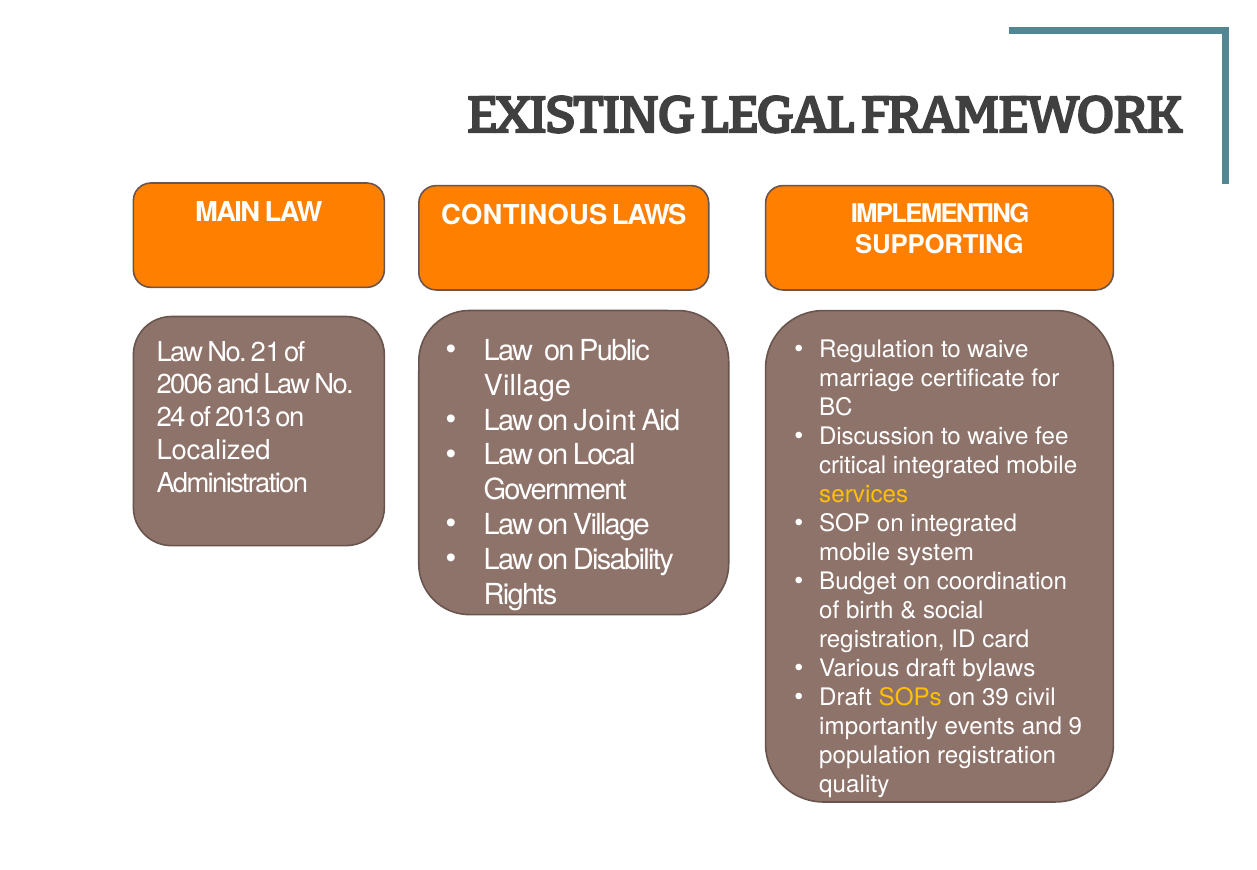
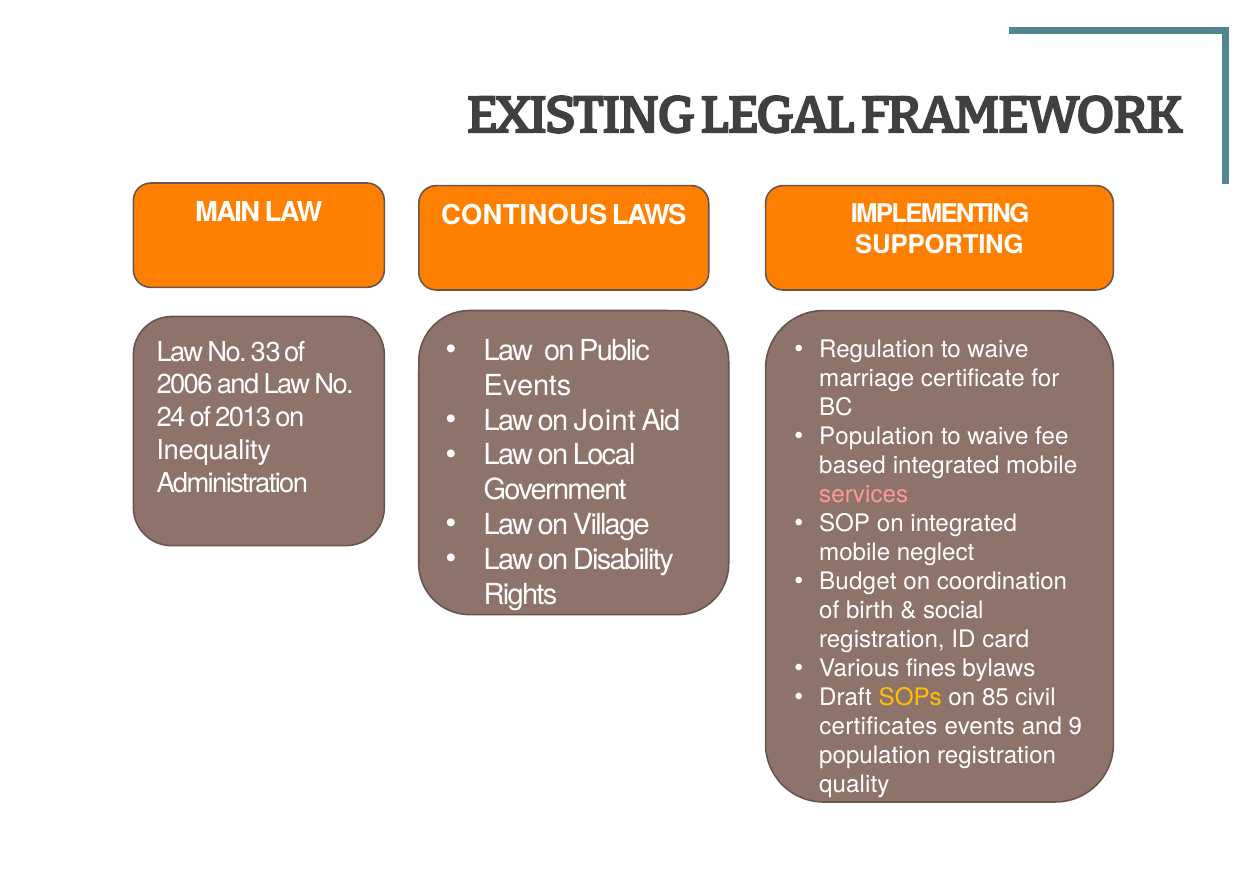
21: 21 -> 33 (266, 352)
Village: Village -> Events (528, 386)
Discussion: Discussion -> Population (877, 437)
Localized: Localized -> Inequality (214, 451)
critical: critical -> based (853, 466)
services colour: yellow -> pink (864, 495)
system: system -> neglect (936, 553)
Various draft: draft -> fines (931, 669)
39: 39 -> 85 (995, 698)
importantly: importantly -> certificates (878, 727)
